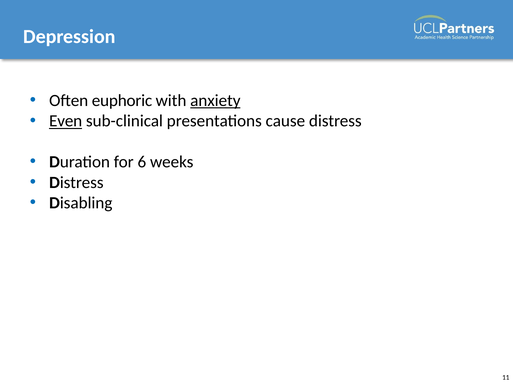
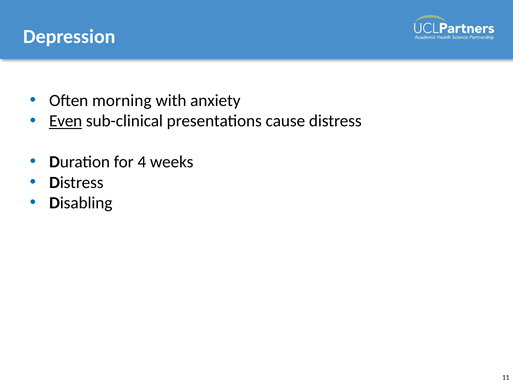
euphoric: euphoric -> morning (122, 101)
anxiety underline: present -> none (215, 101)
6: 6 -> 4 (142, 162)
